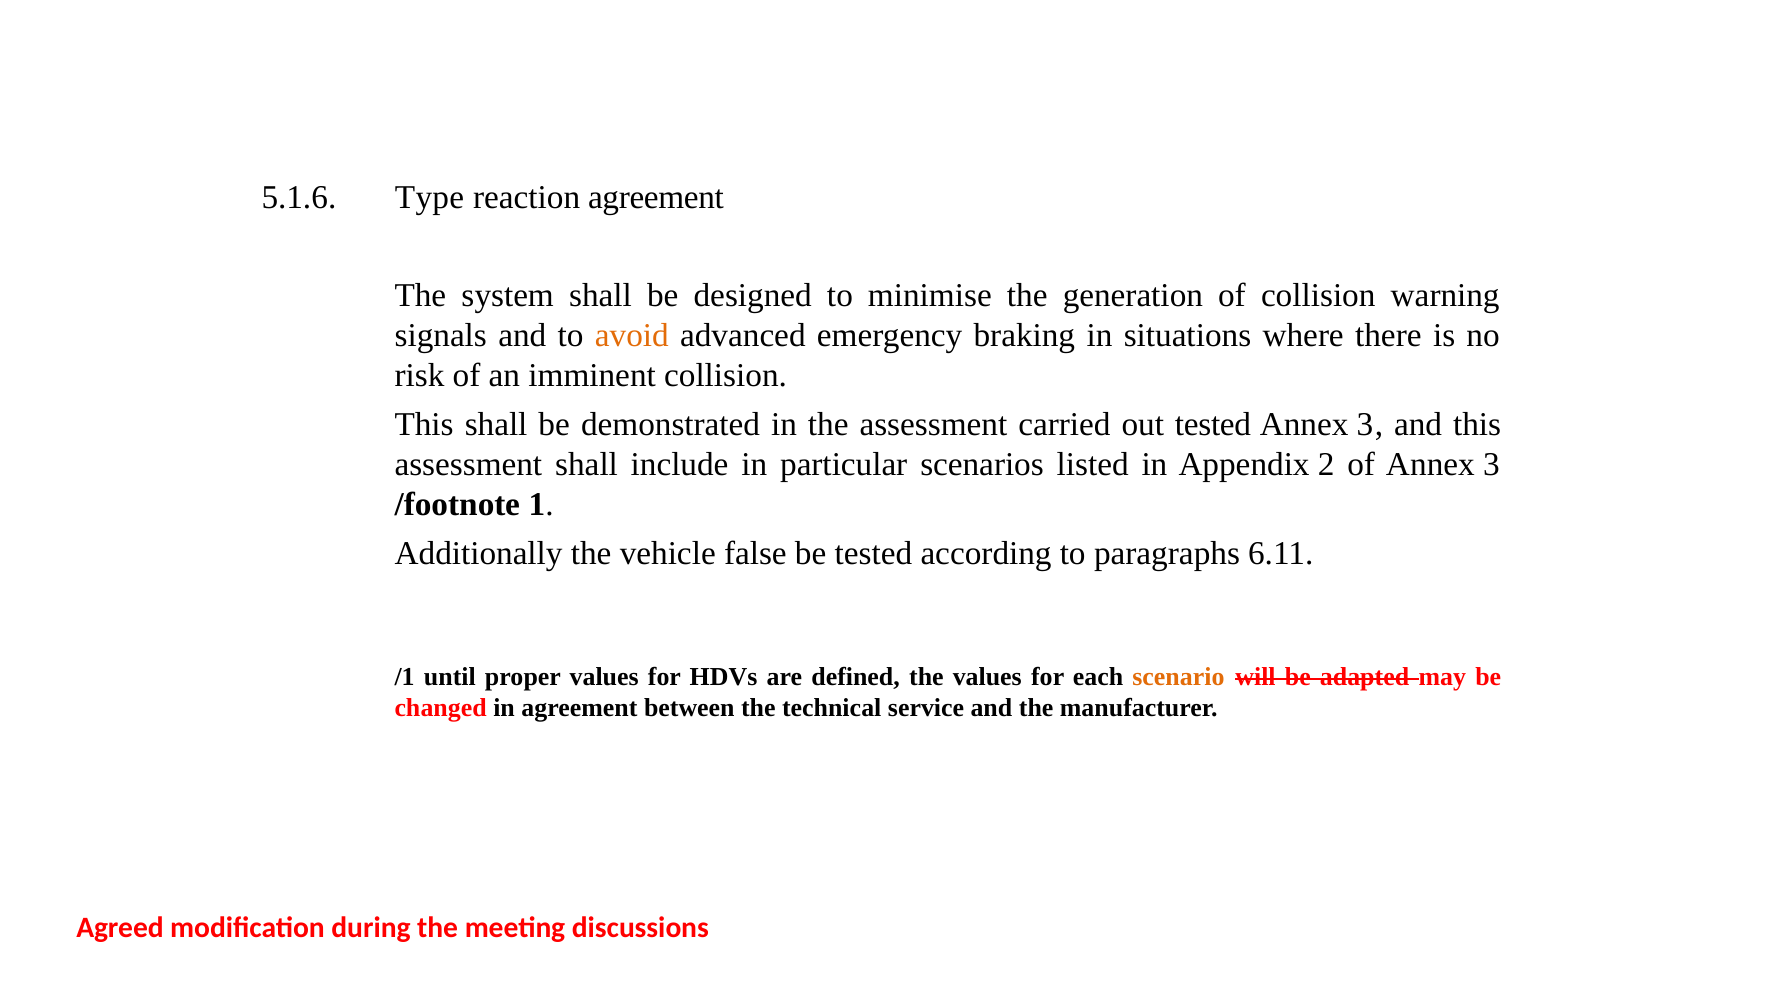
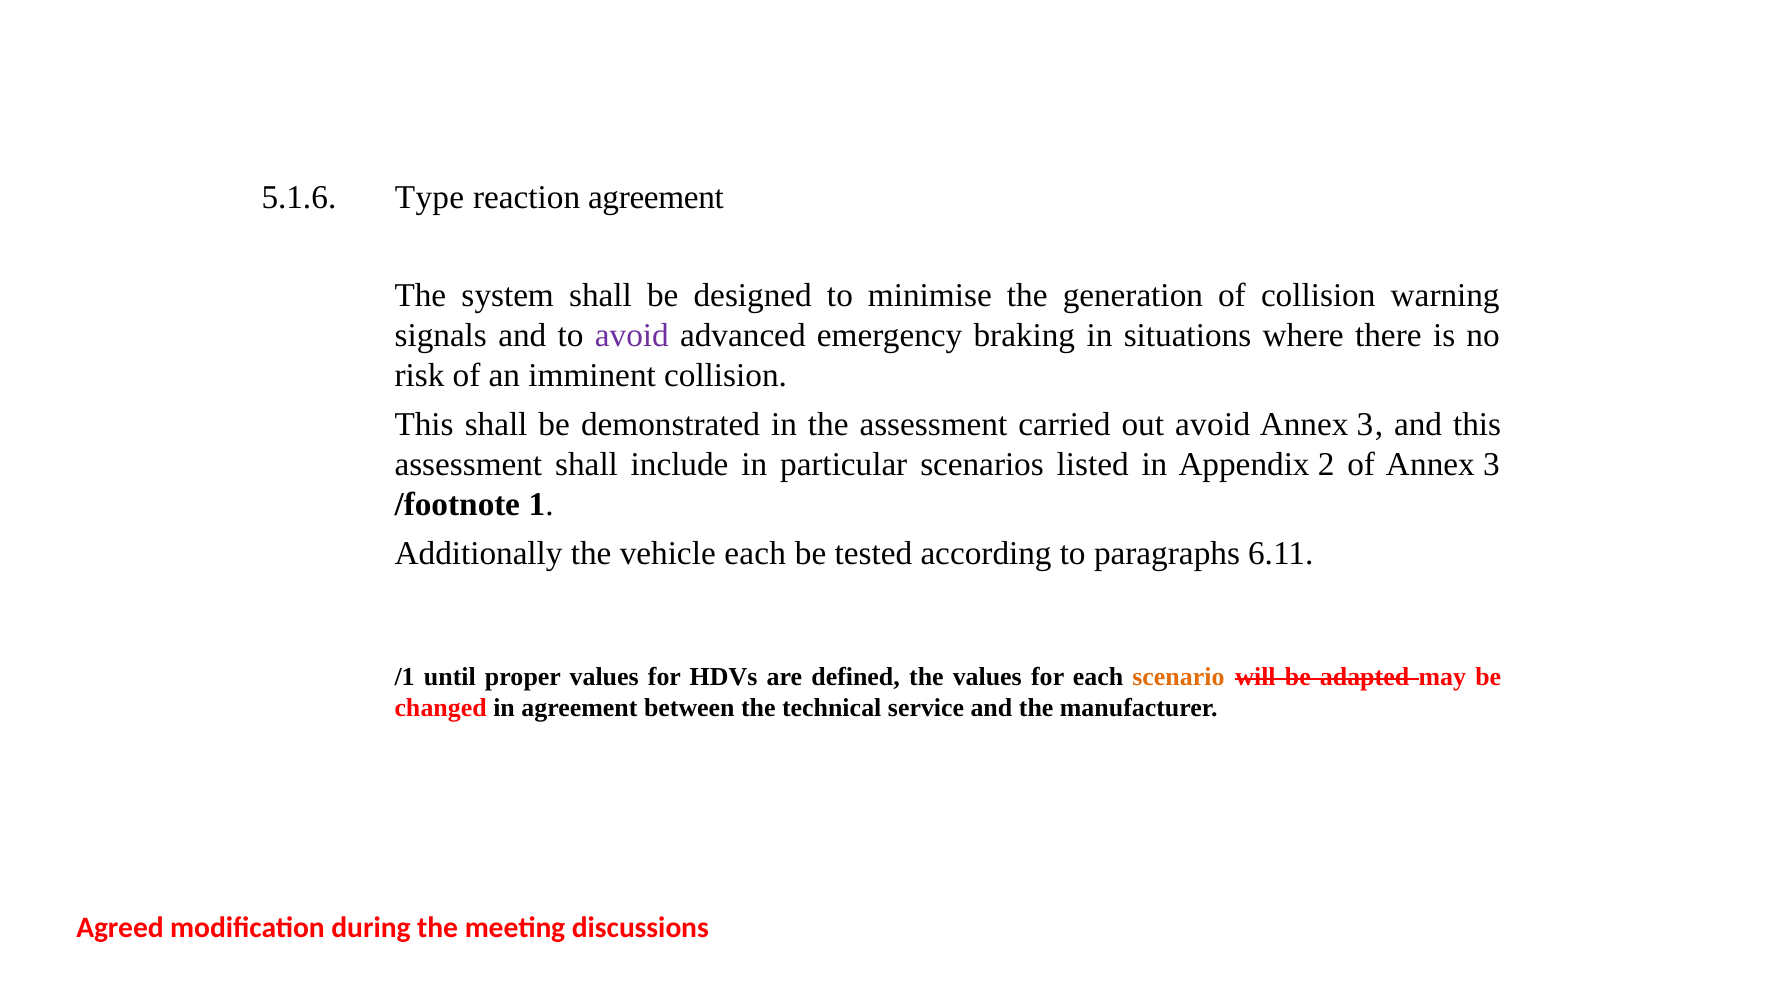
avoid colour: orange -> purple (632, 336)
out tested: tested -> avoid (1213, 425)
vehicle false: false -> each (755, 553)
